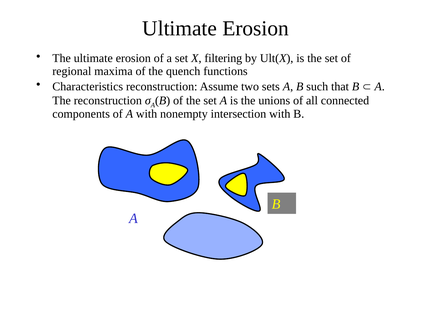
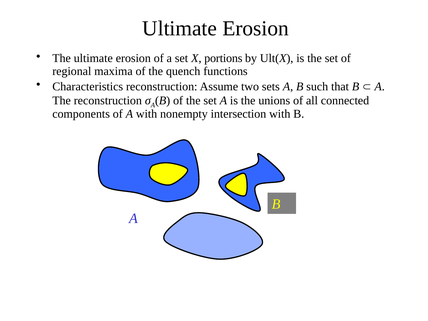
filtering: filtering -> portions (223, 58)
